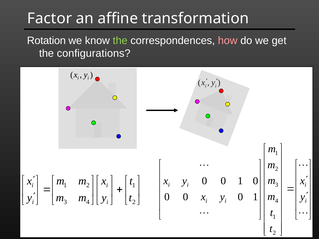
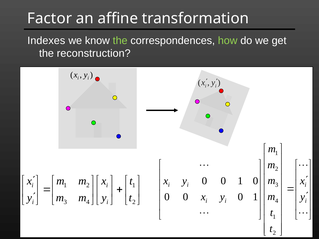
Rotation: Rotation -> Indexes (46, 41)
how colour: pink -> light green (228, 41)
configurations: configurations -> reconstruction (94, 53)
